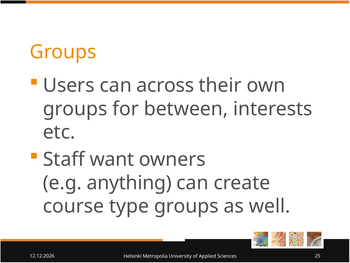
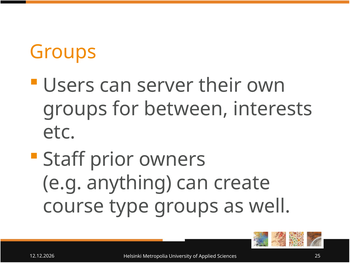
across: across -> server (165, 85)
want: want -> prior (112, 159)
